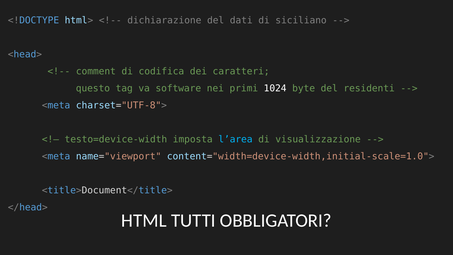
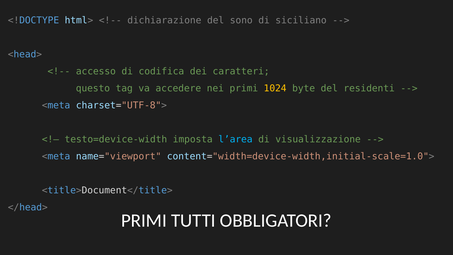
dati: dati -> sono (241, 20)
comment: comment -> accesso (96, 71)
software: software -> accedere (178, 88)
1024 colour: white -> yellow (275, 88)
HTML: HTML -> PRIMI (144, 220)
